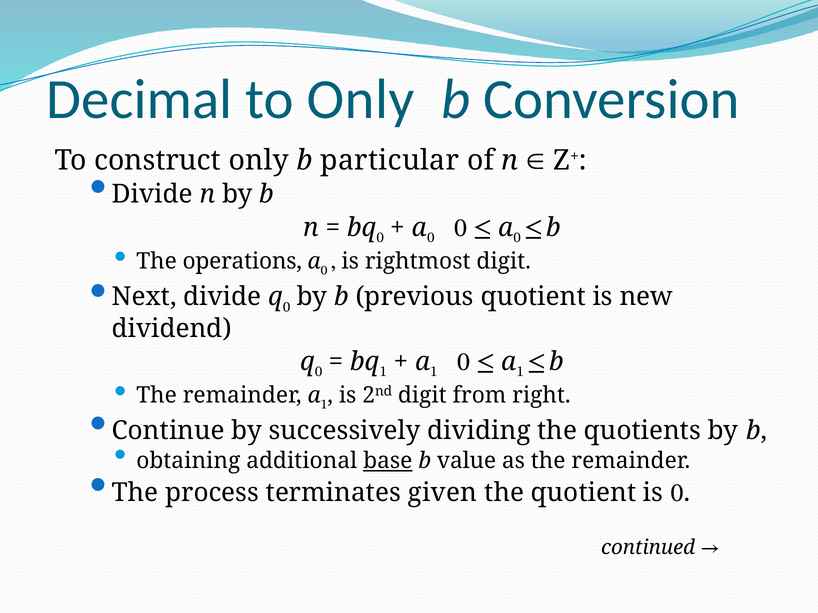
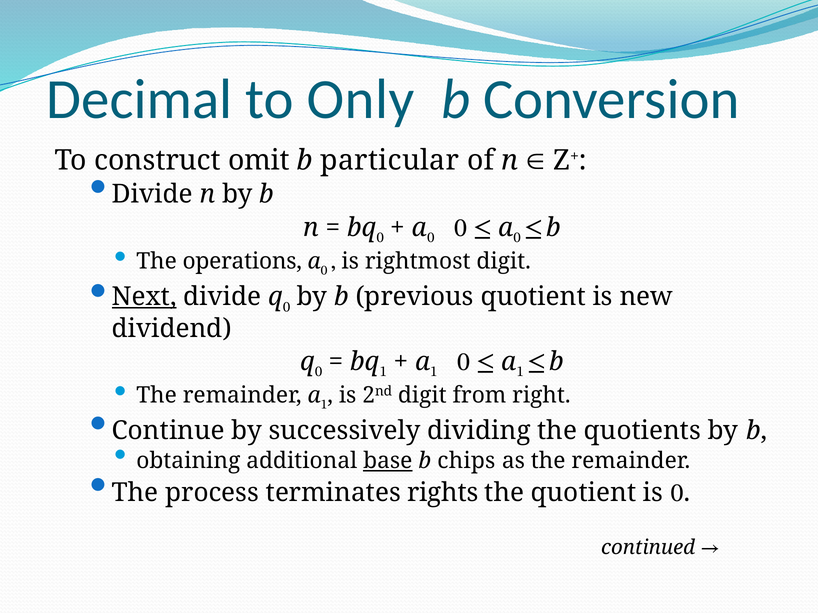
construct only: only -> omit (259, 160)
Next underline: none -> present (144, 297)
value: value -> chips (466, 461)
given: given -> rights (443, 493)
